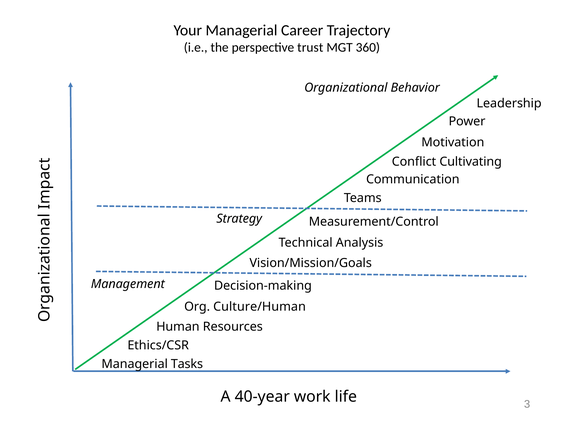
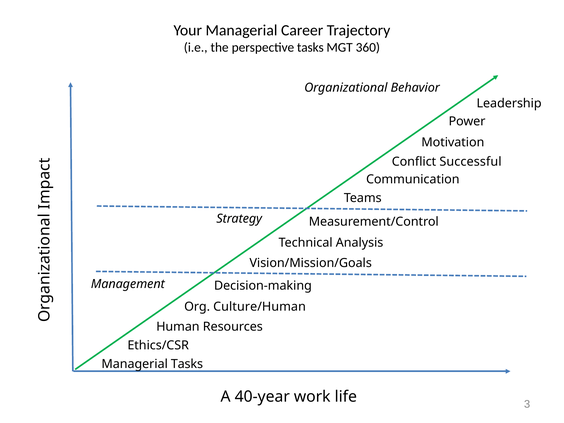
perspective trust: trust -> tasks (310, 47)
Cultivating: Cultivating -> Successful (471, 162)
